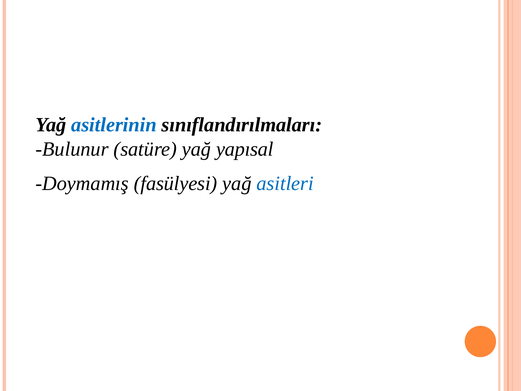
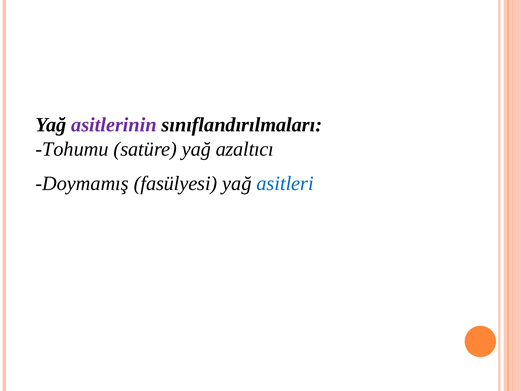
asitlerinin colour: blue -> purple (114, 125)
Bulunur: Bulunur -> Tohumu (72, 149)
yapısal: yapısal -> azaltıcı (245, 149)
